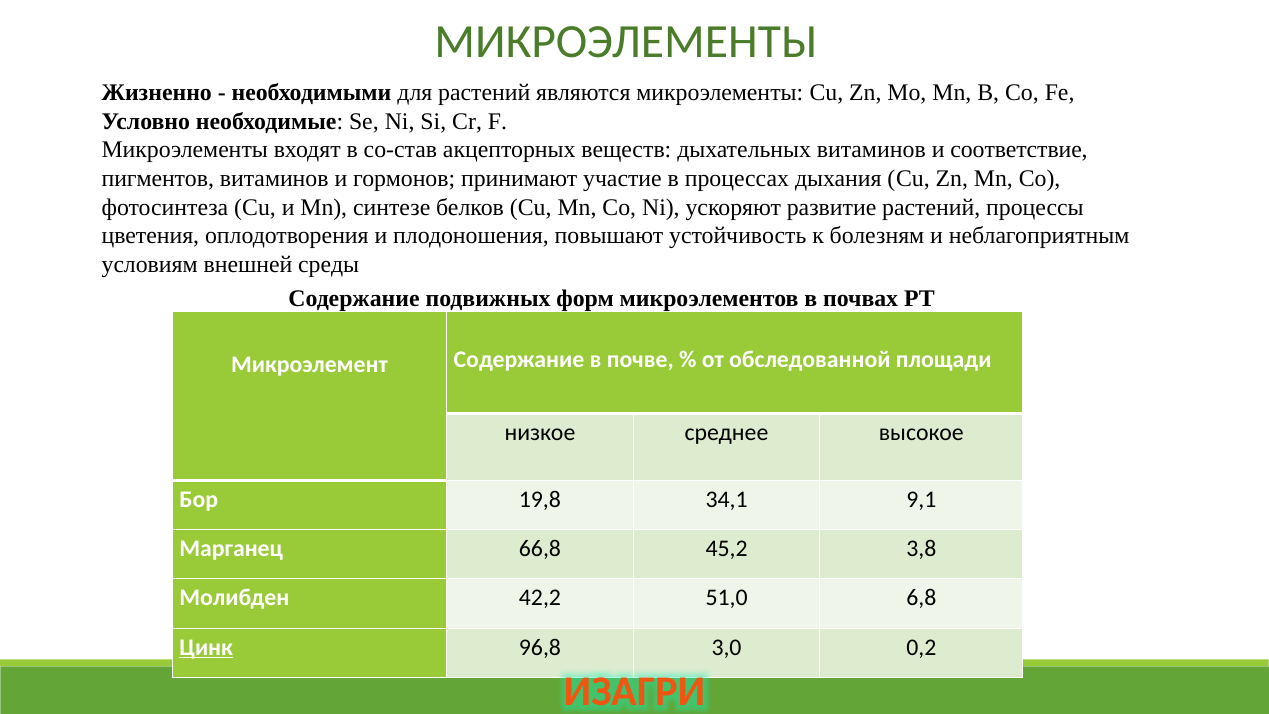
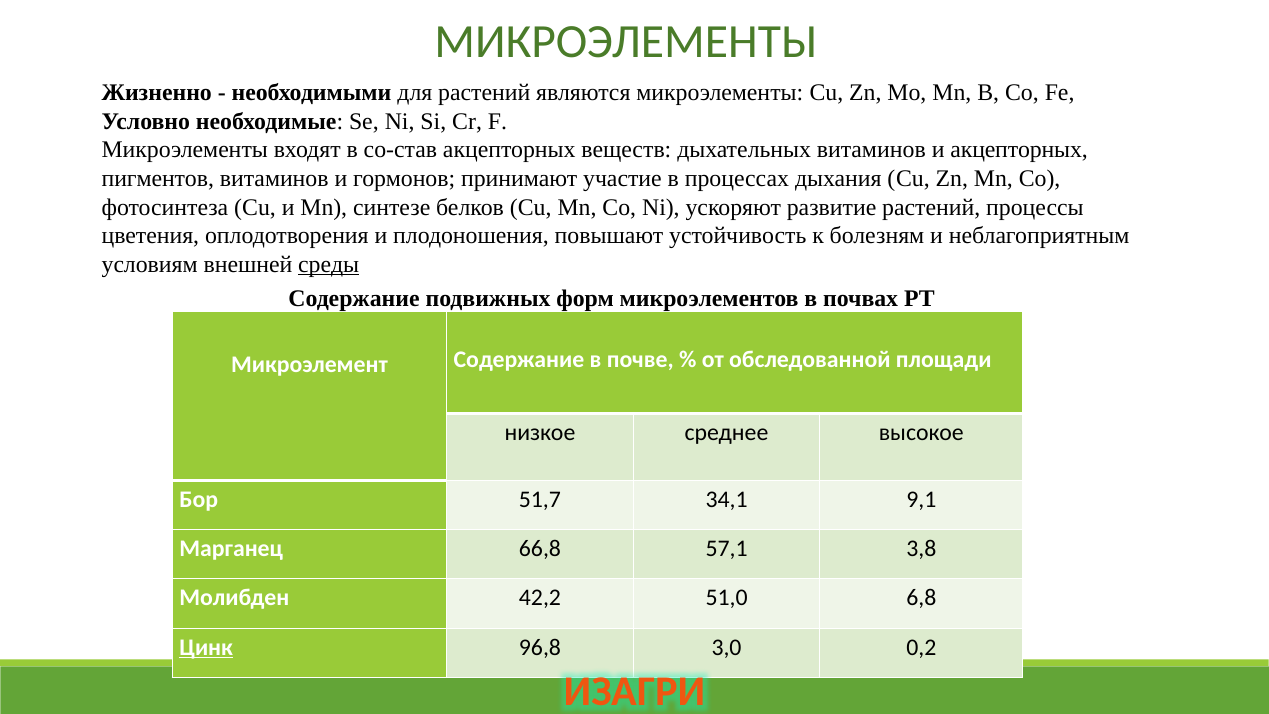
и соответствие: соответствие -> акцепторных (1019, 150)
среды underline: none -> present (329, 264)
19,8: 19,8 -> 51,7 (540, 499)
45,2: 45,2 -> 57,1 (727, 549)
